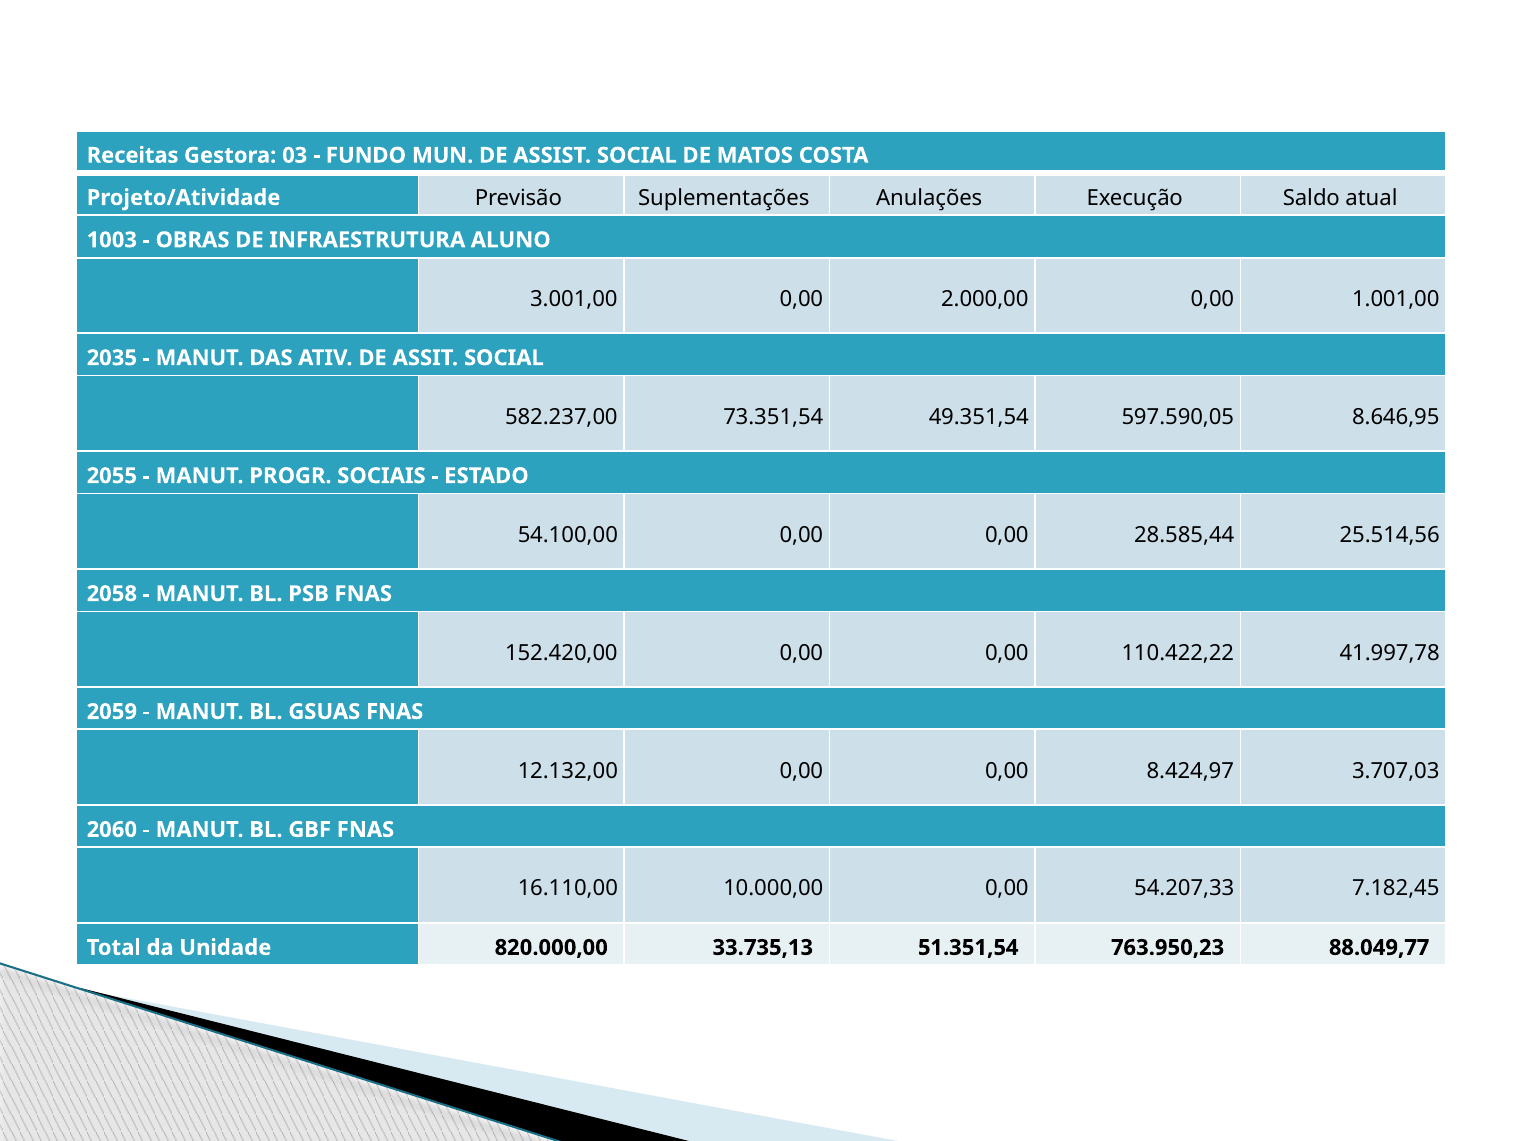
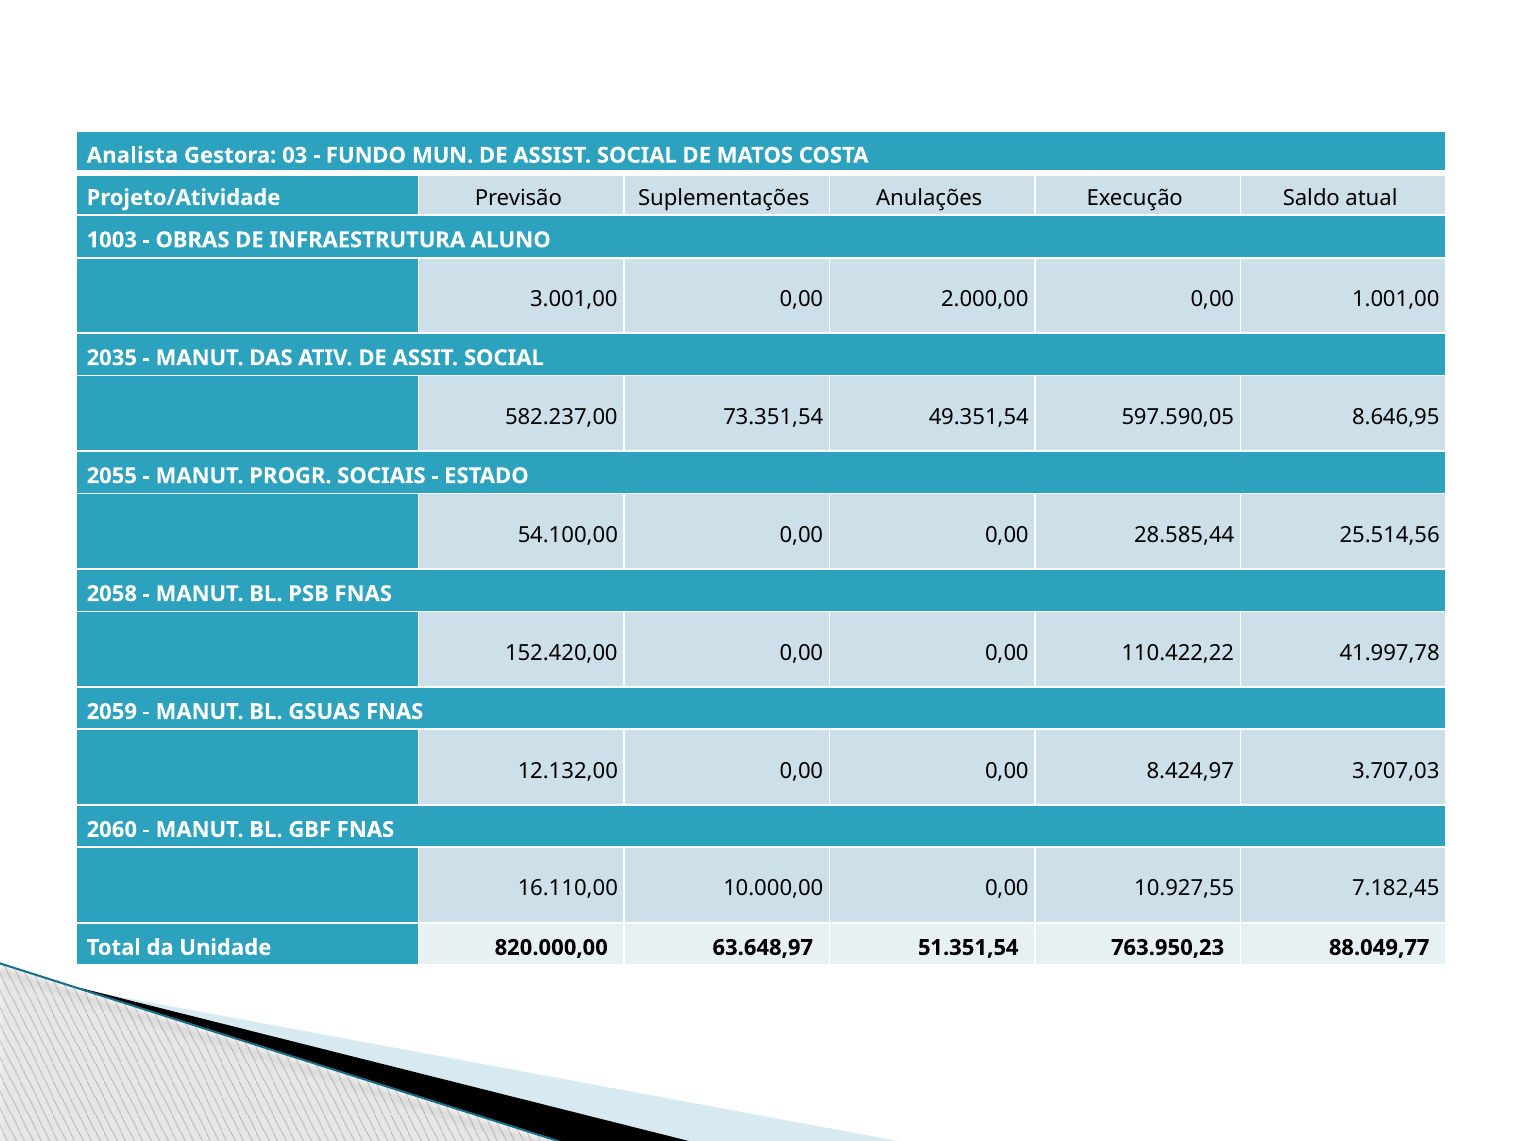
Receitas: Receitas -> Analista (132, 155)
54.207,33: 54.207,33 -> 10.927,55 (1184, 889)
33.735,13: 33.735,13 -> 63.648,97 (763, 948)
